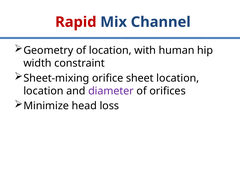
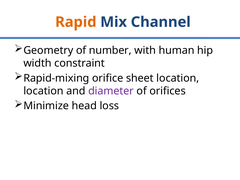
Rapid colour: red -> orange (76, 22)
of location: location -> number (110, 50)
Sheet-mixing: Sheet-mixing -> Rapid-mixing (56, 78)
